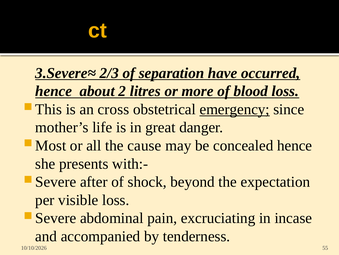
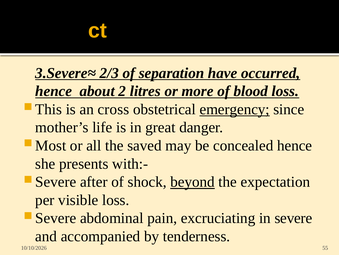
cause: cause -> saved (144, 145)
beyond underline: none -> present (193, 181)
incase: incase -> severe (293, 218)
